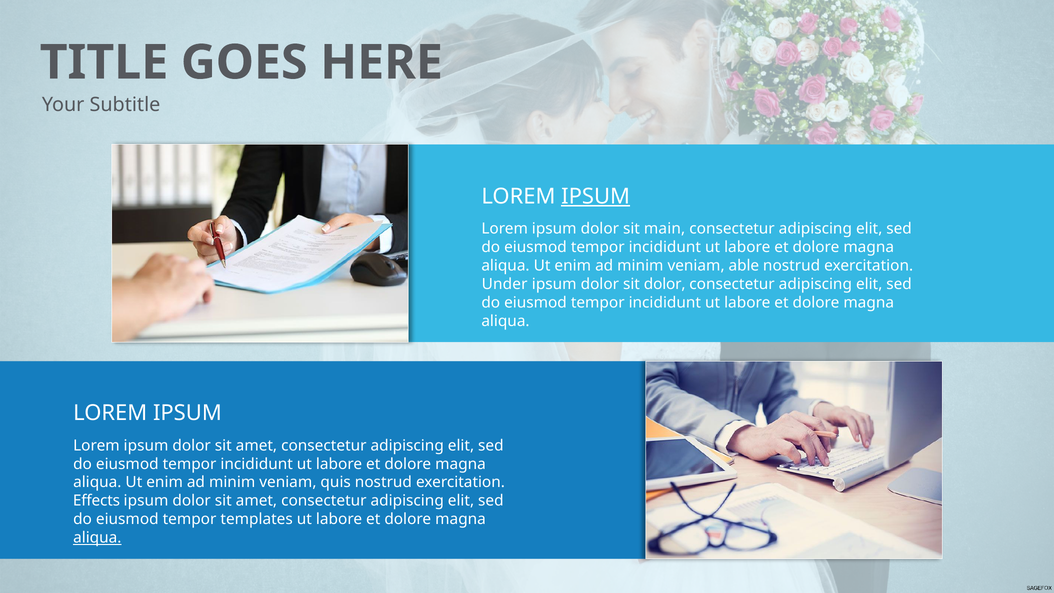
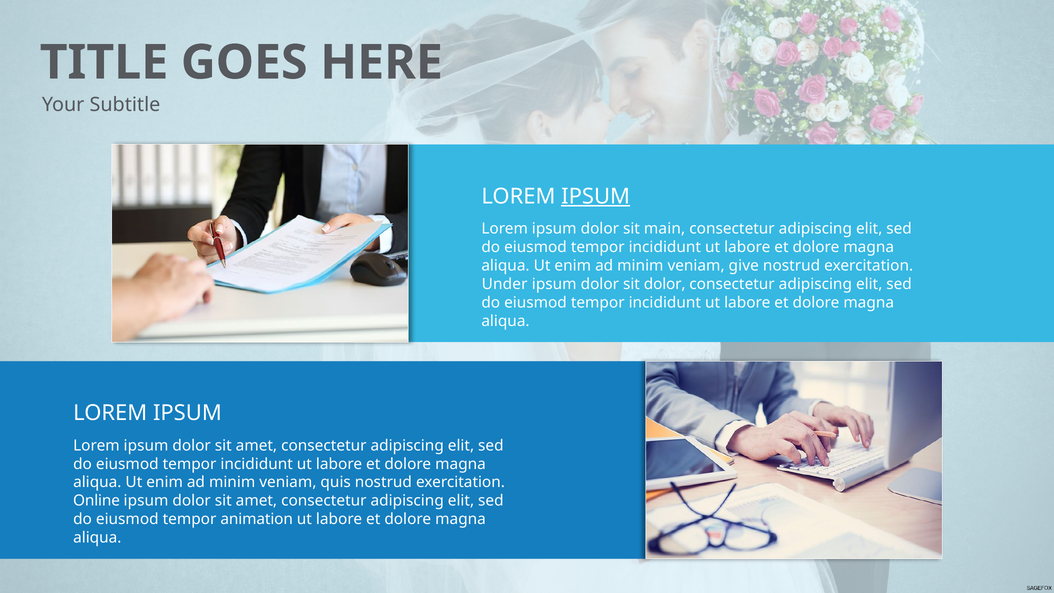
able: able -> give (744, 266)
Effects: Effects -> Online (97, 501)
templates: templates -> animation (257, 519)
aliqua underline: present -> none (97, 538)
